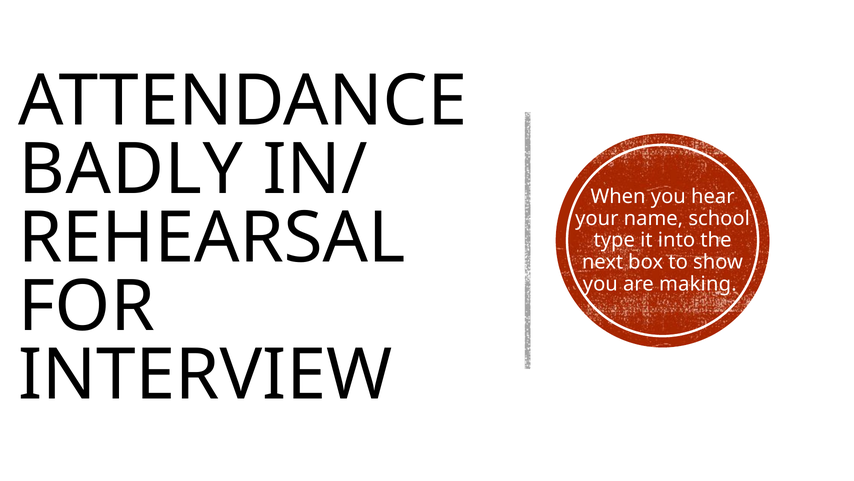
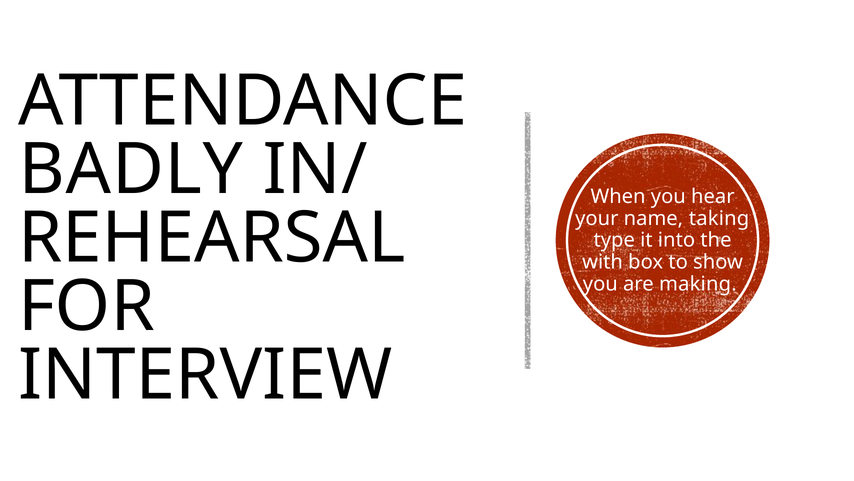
school: school -> taking (719, 218)
next: next -> with (603, 262)
